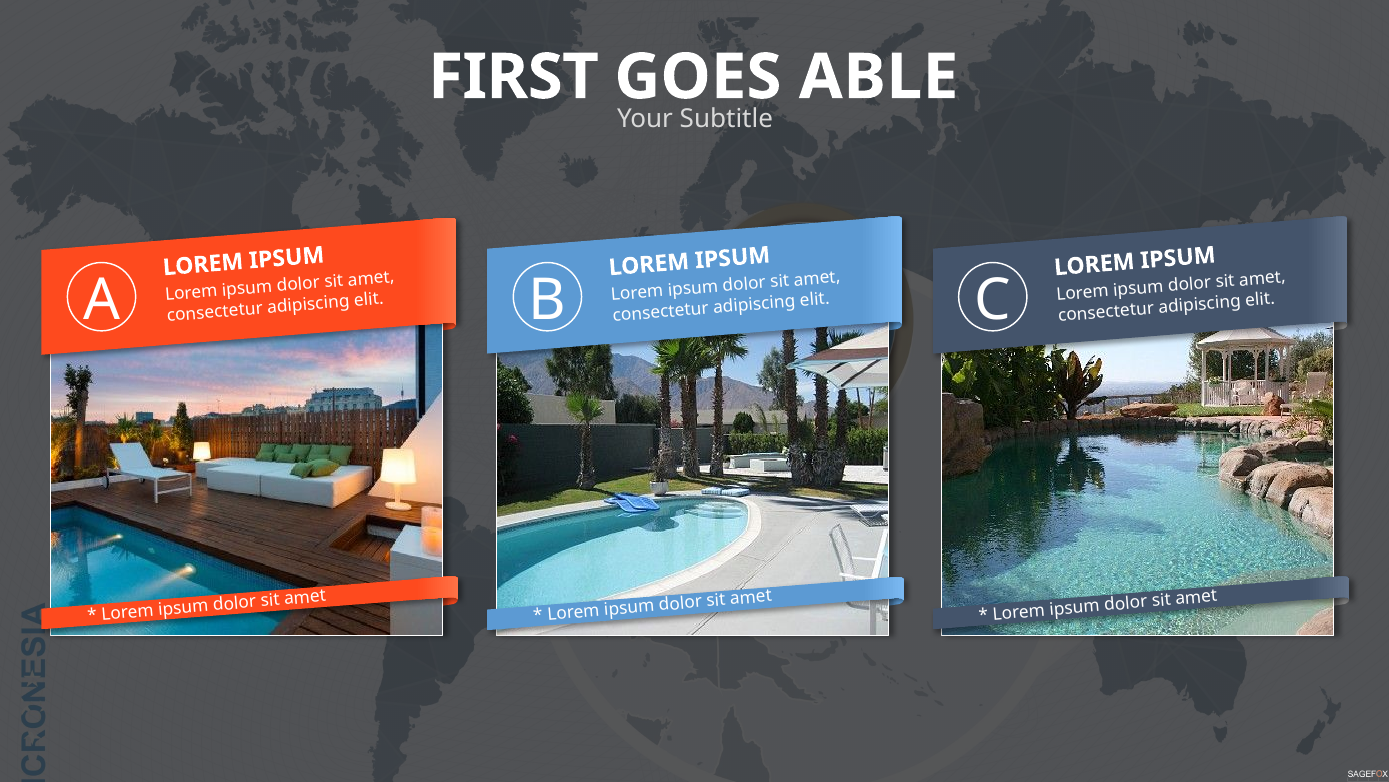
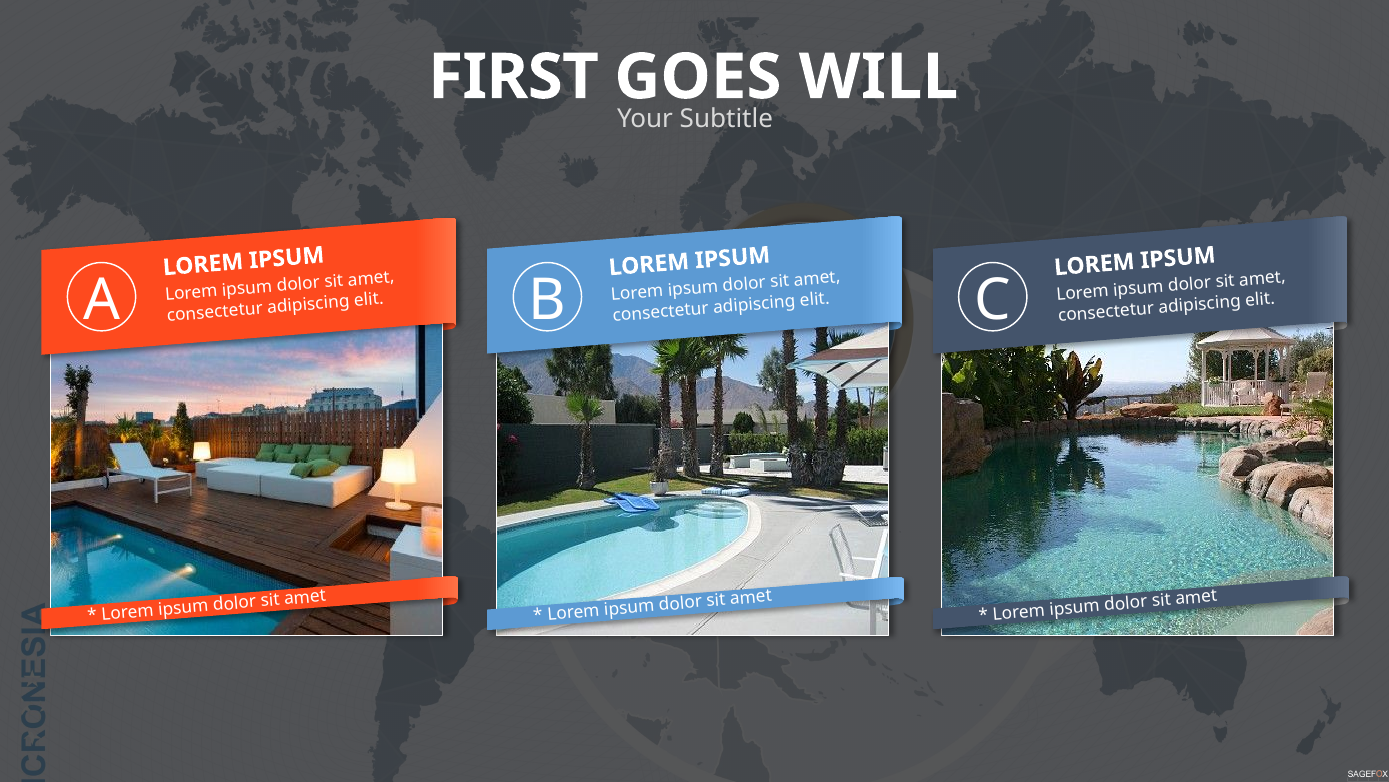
ABLE: ABLE -> WILL (879, 77)
